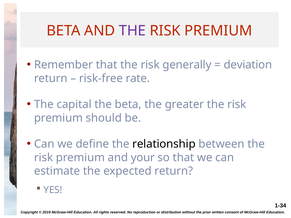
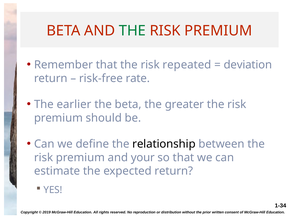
THE colour: purple -> green (132, 31)
generally: generally -> repeated (187, 65)
capital: capital -> earlier (74, 104)
